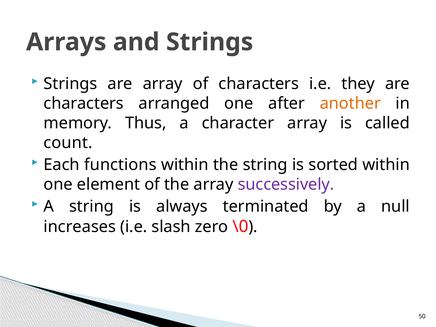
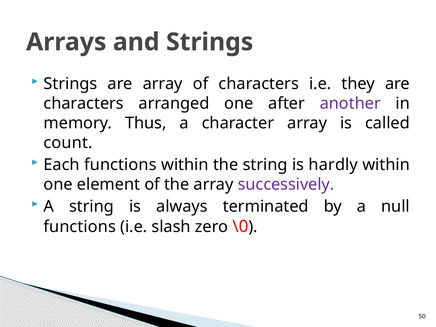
another colour: orange -> purple (350, 103)
sorted: sorted -> hardly (333, 165)
increases: increases -> functions (80, 227)
